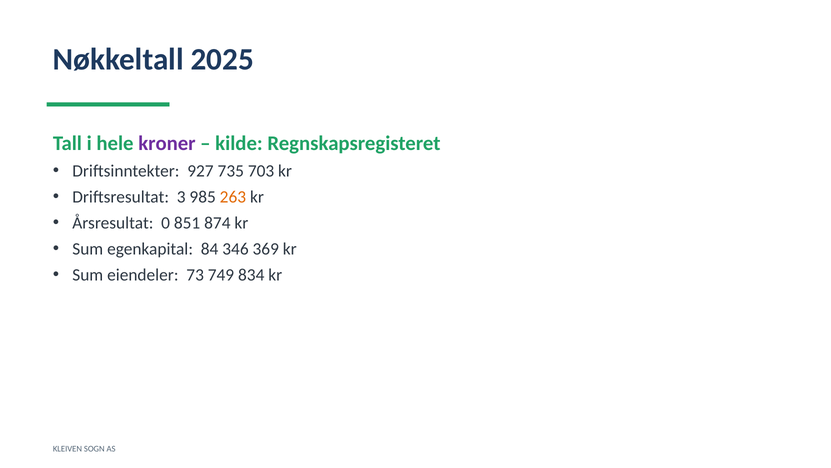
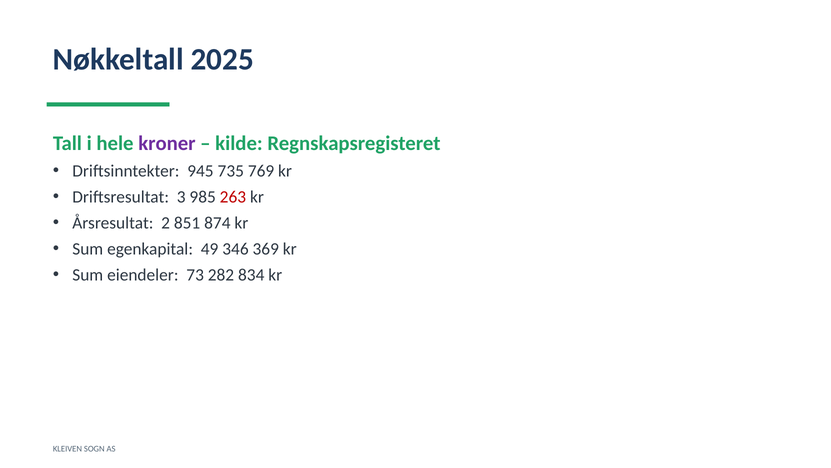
927: 927 -> 945 (200, 171)
703: 703 -> 769 (261, 171)
263 colour: orange -> red (233, 197)
0: 0 -> 2 (166, 223)
84: 84 -> 49 (210, 249)
749: 749 -> 282 (221, 275)
